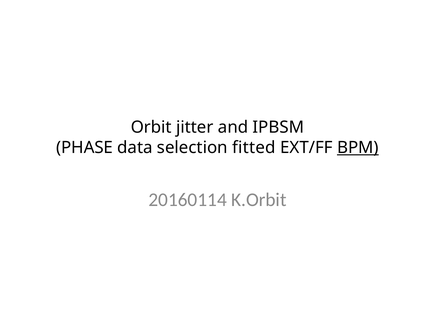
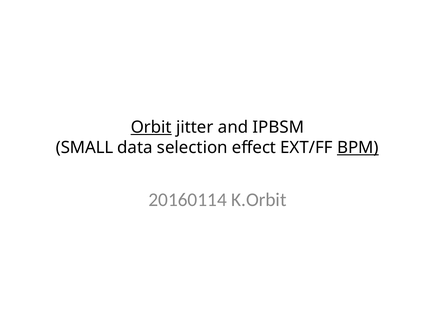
Orbit underline: none -> present (151, 127)
PHASE: PHASE -> SMALL (85, 148)
fitted: fitted -> effect (254, 148)
